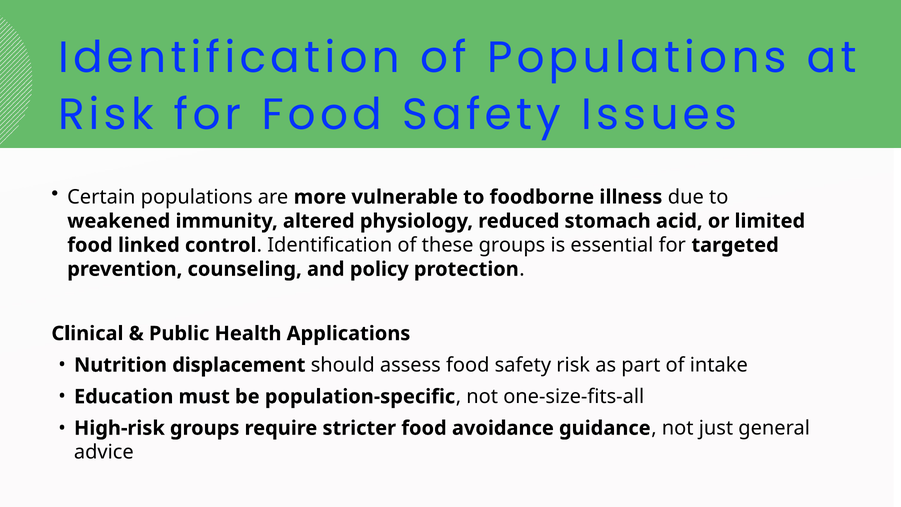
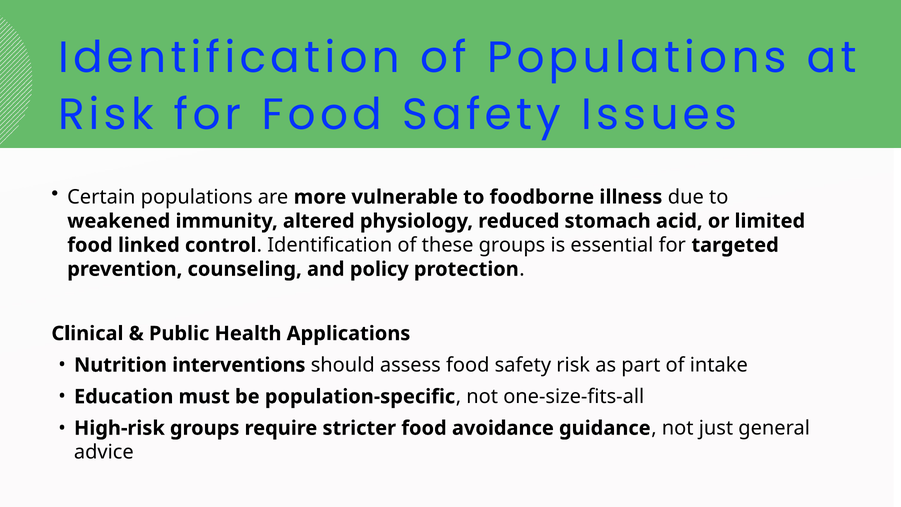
displacement: displacement -> interventions (239, 365)
